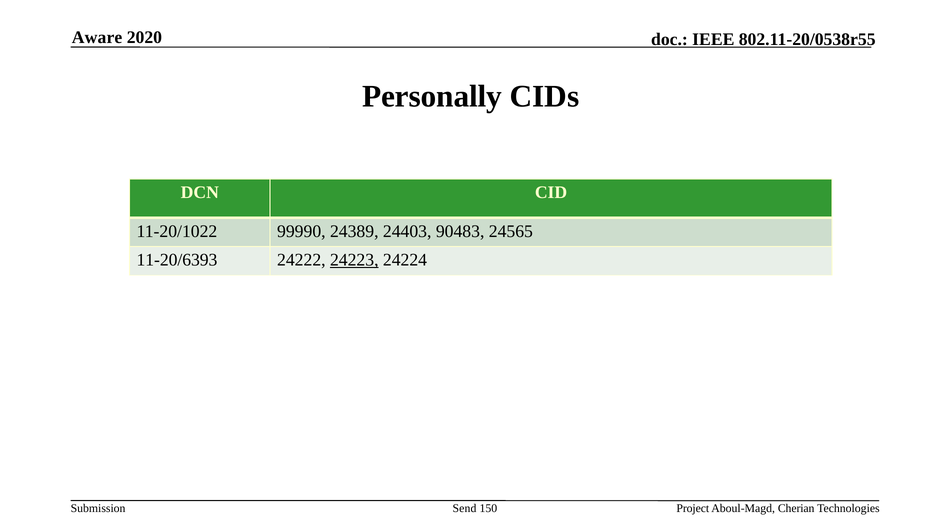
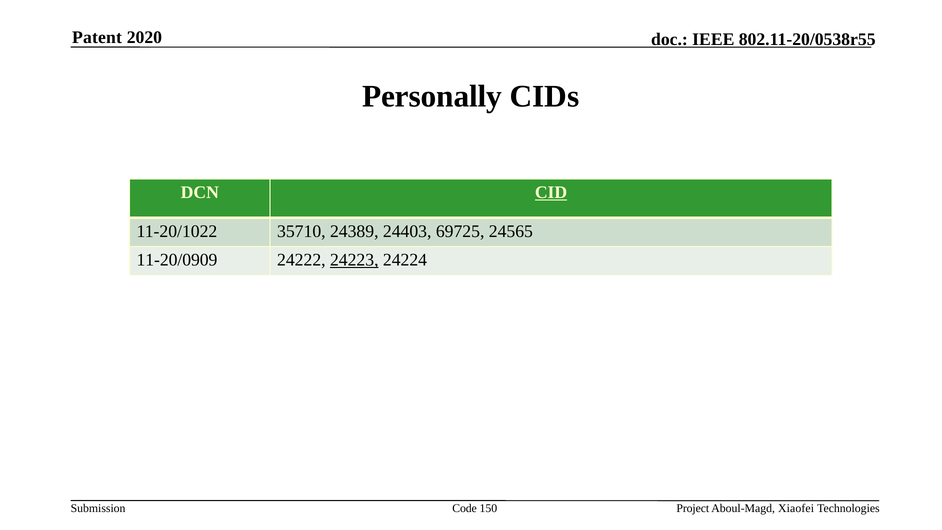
Aware: Aware -> Patent (97, 37)
CID underline: none -> present (551, 192)
99990: 99990 -> 35710 (301, 231)
90483: 90483 -> 69725 (460, 231)
11-20/6393: 11-20/6393 -> 11-20/0909 (177, 260)
Send: Send -> Code (465, 508)
Cherian: Cherian -> Xiaofei (796, 508)
